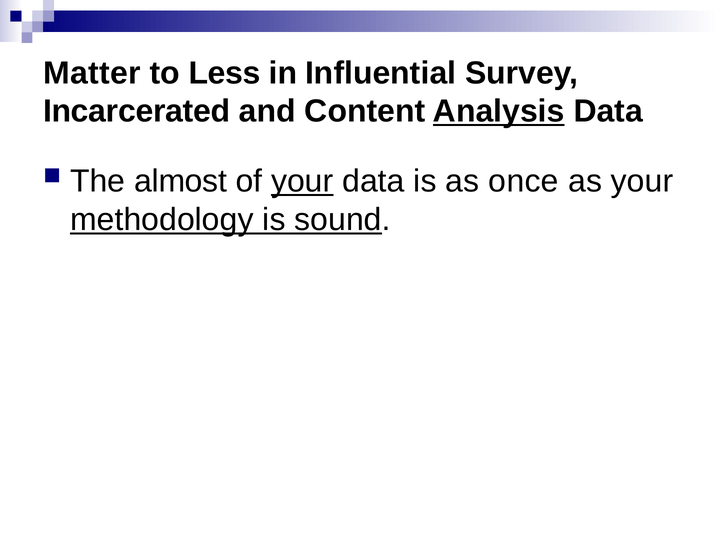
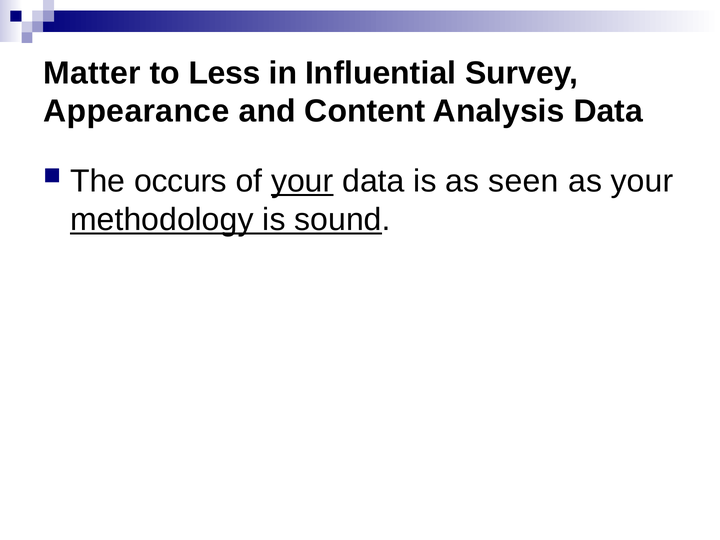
Incarcerated: Incarcerated -> Appearance (136, 111)
Analysis underline: present -> none (499, 111)
almost: almost -> occurs (181, 181)
once: once -> seen (524, 181)
